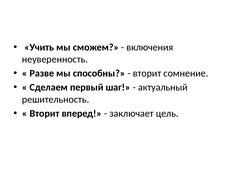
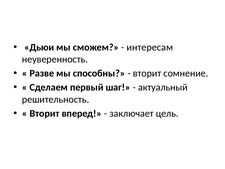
Учить: Учить -> Дьюи (39, 47)
включения: включения -> интересам (150, 47)
